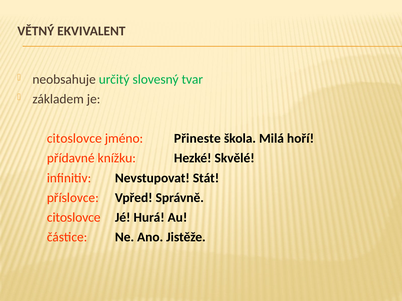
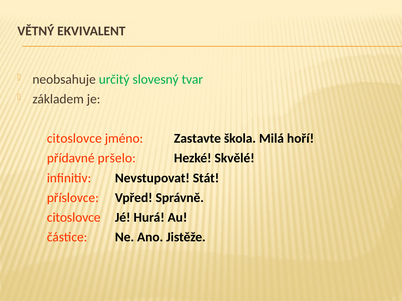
Přineste: Přineste -> Zastavte (197, 139)
knížku: knížku -> pršelo (117, 158)
